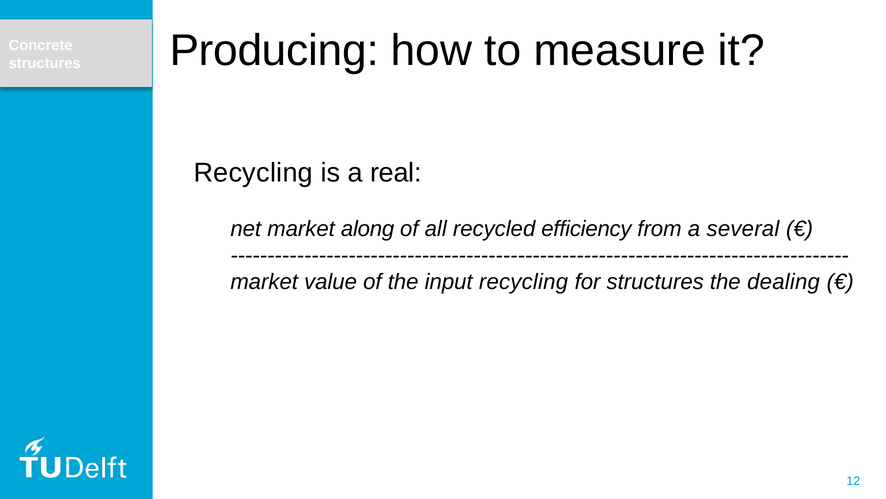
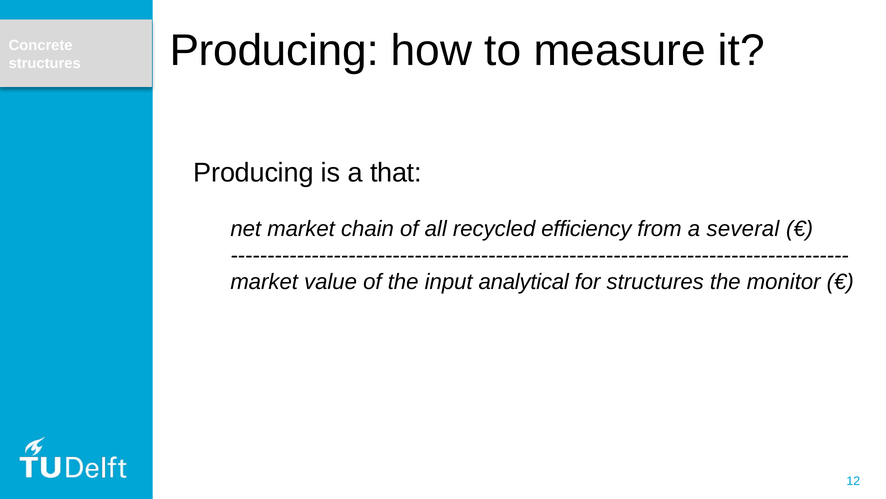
Recycling: Recycling -> Producing (254, 173)
real: real -> that (396, 173)
along: along -> chain (367, 229)
input recycling: recycling -> analytical (524, 282)
dealing: dealing -> monitor (784, 282)
